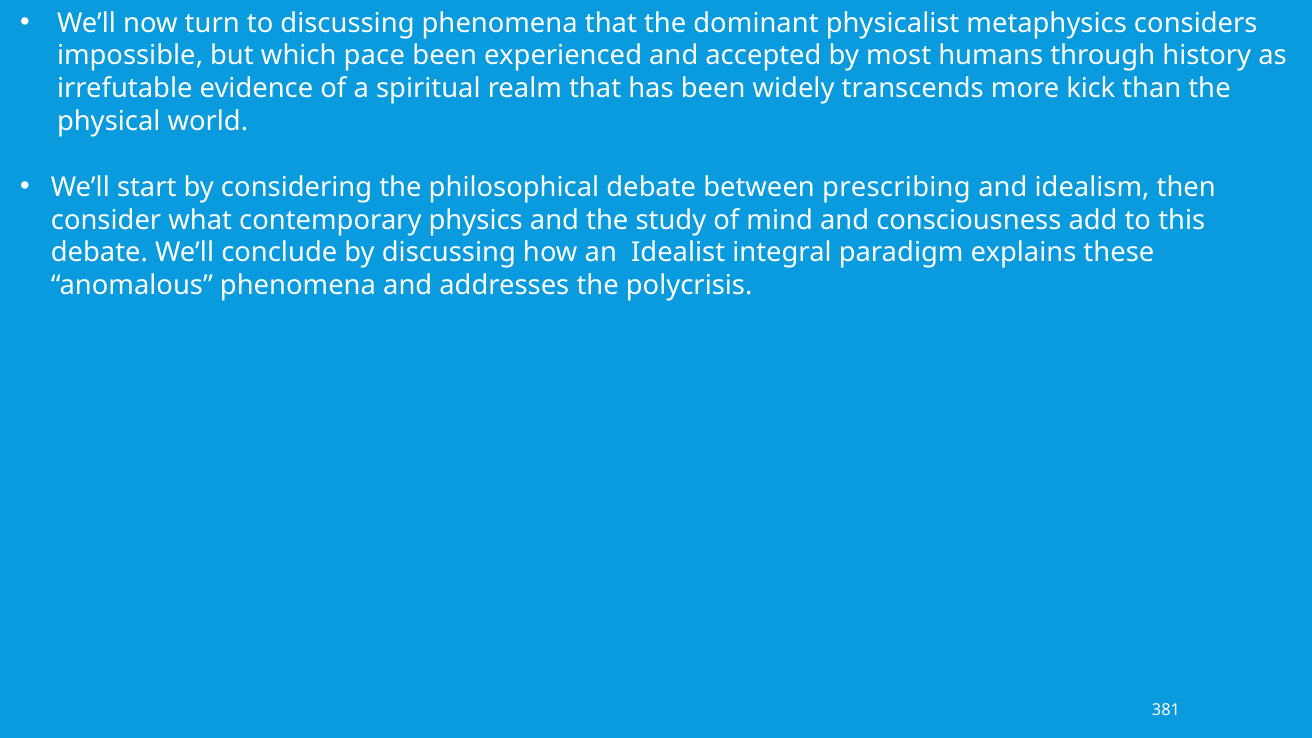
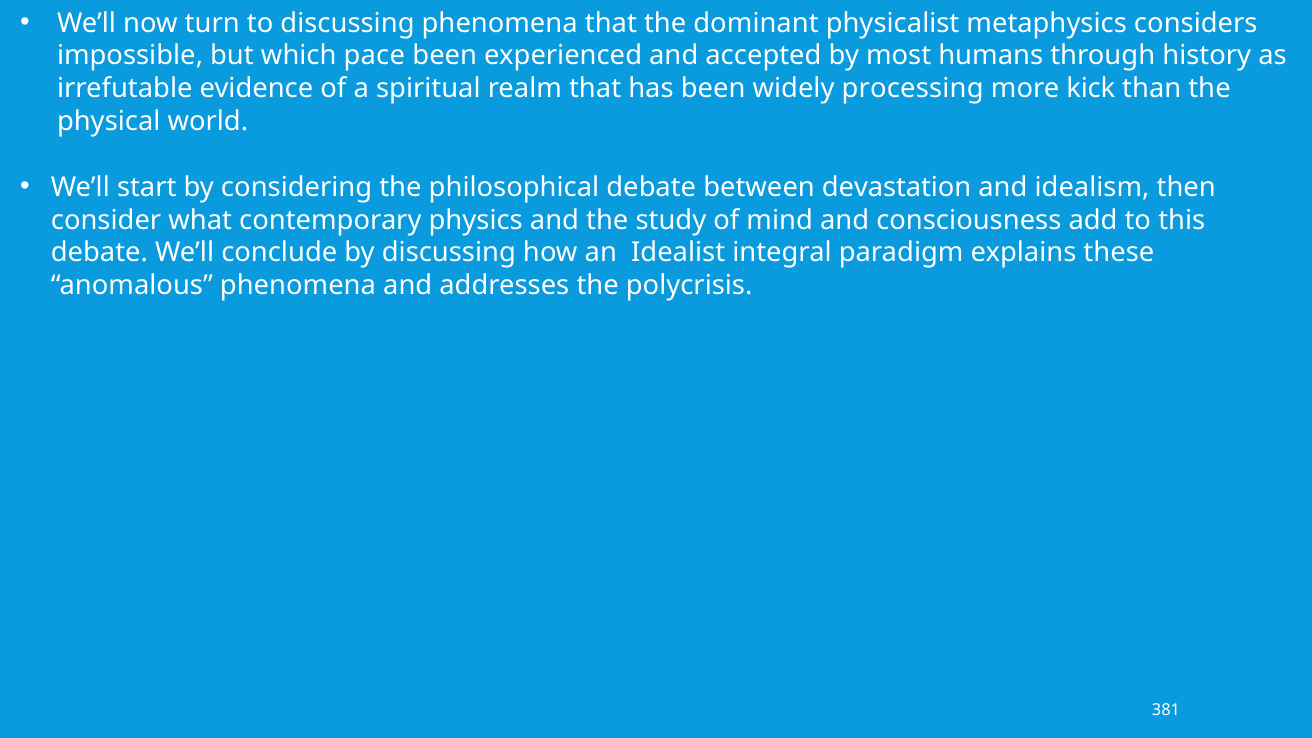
transcends: transcends -> processing (913, 89)
prescribing: prescribing -> devastation (897, 187)
